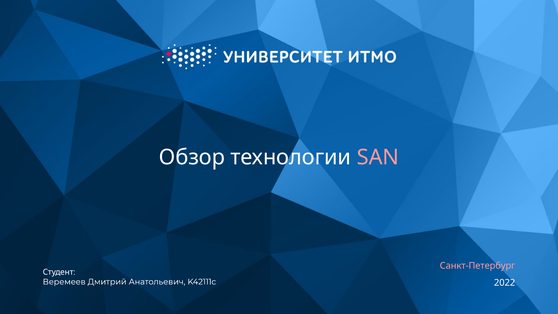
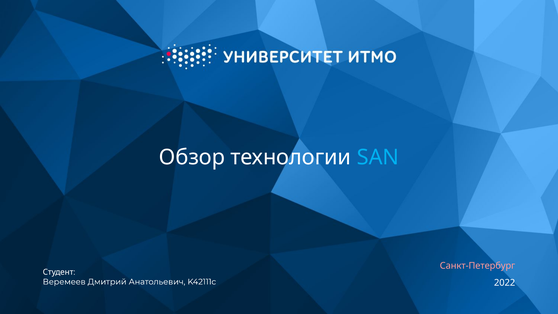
SAN colour: pink -> light blue (378, 157)
